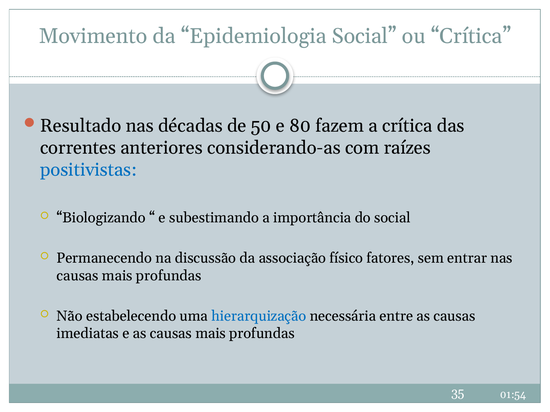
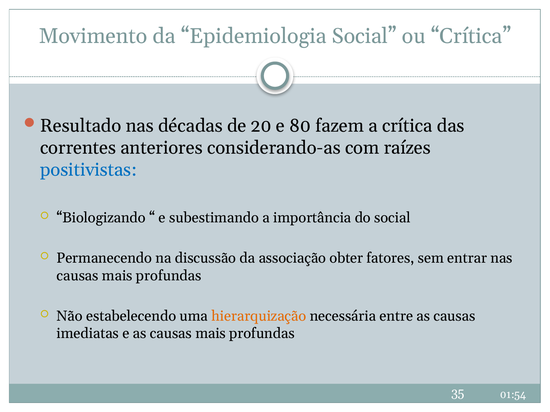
50: 50 -> 20 (261, 126)
físico: físico -> obter (346, 259)
hierarquização colour: blue -> orange (259, 316)
